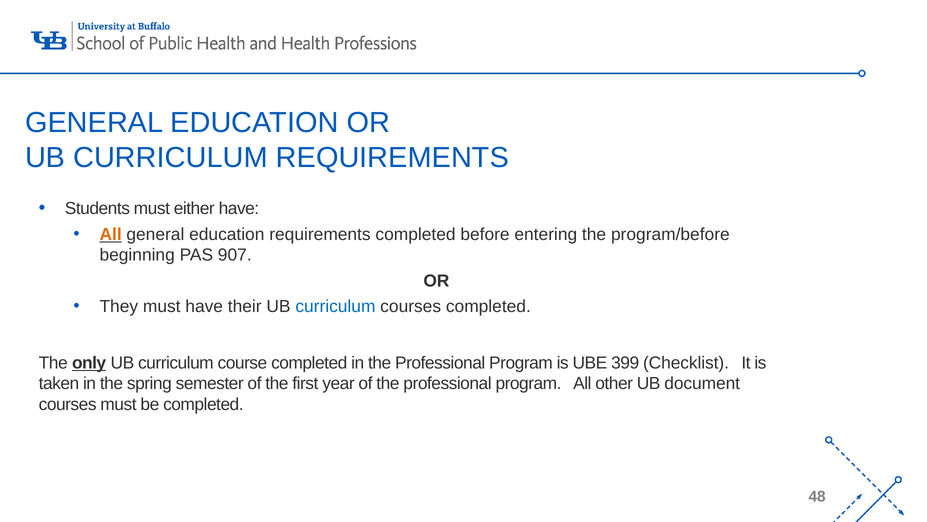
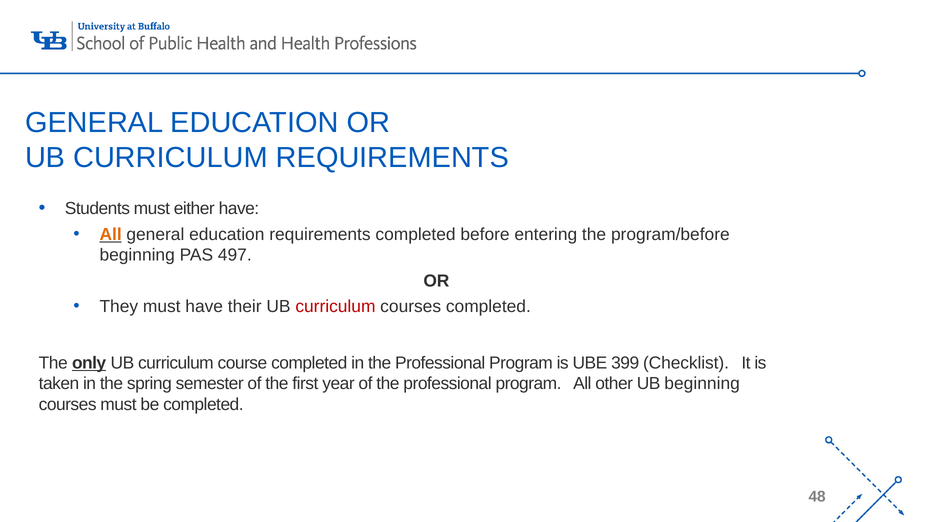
907: 907 -> 497 (235, 255)
curriculum colour: blue -> red (335, 306)
UB document: document -> beginning (702, 383)
